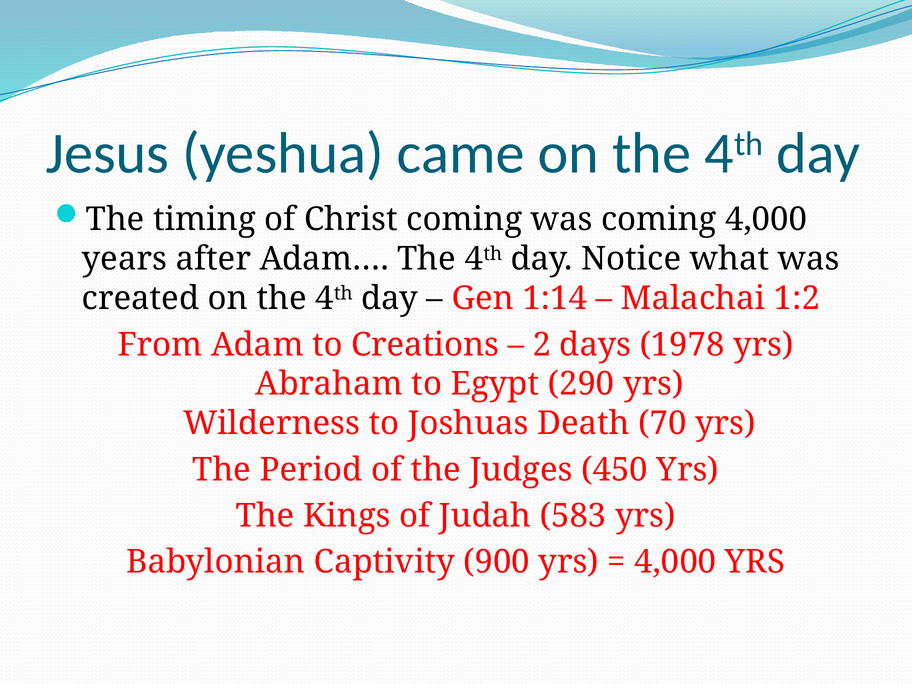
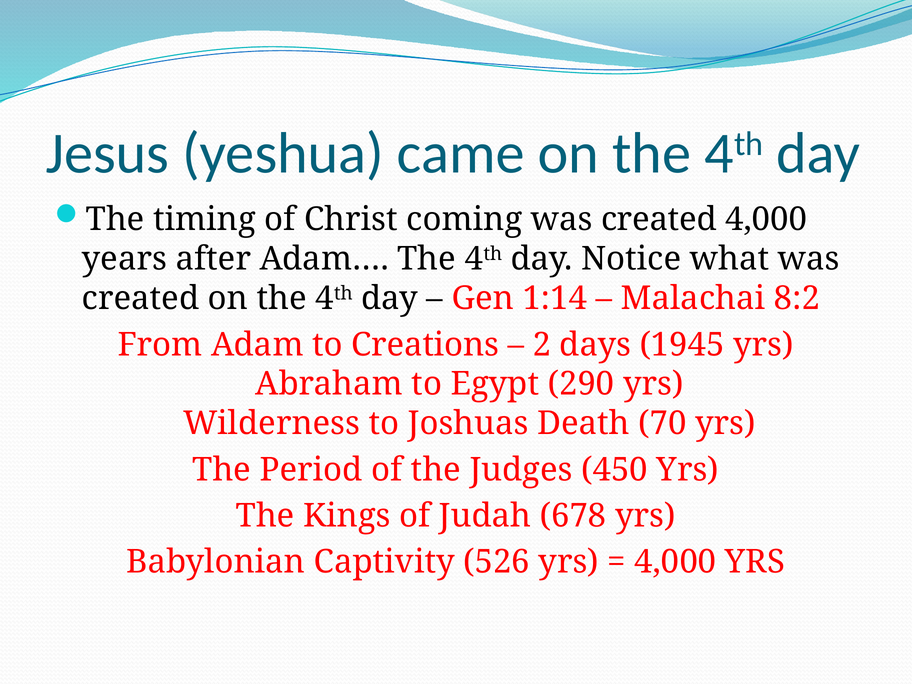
coming was coming: coming -> created (659, 220)
1:2: 1:2 -> 8:2 (797, 299)
1978: 1978 -> 1945 (682, 345)
583: 583 -> 678 (573, 516)
900: 900 -> 526 (497, 562)
